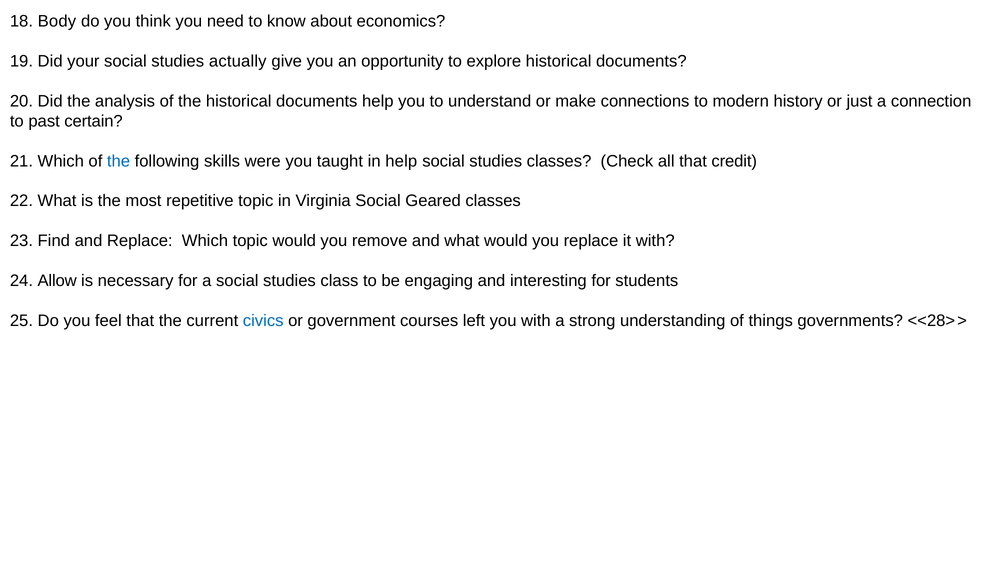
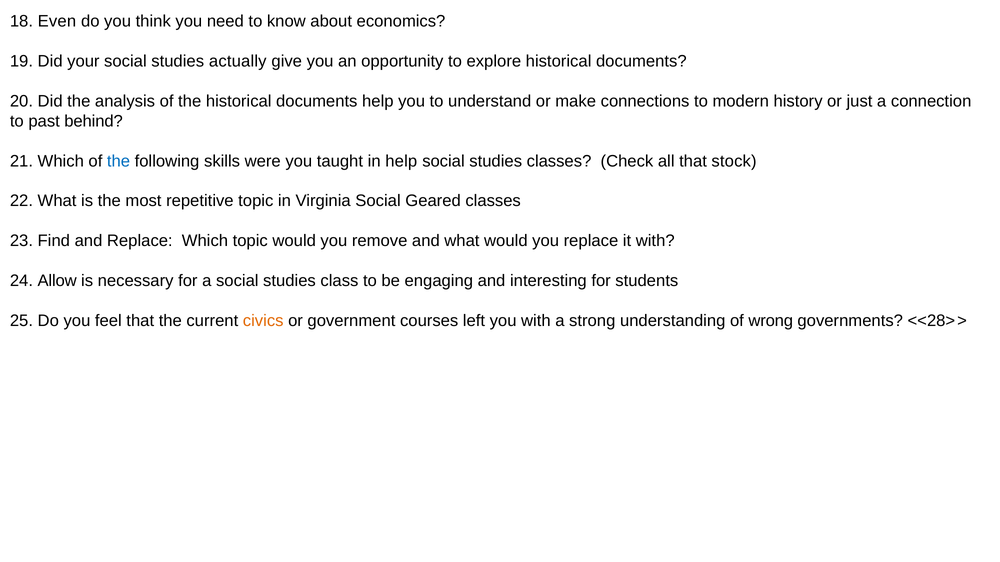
Body: Body -> Even (57, 21)
certain: certain -> behind (94, 121)
credit: credit -> stock (734, 161)
civics colour: blue -> orange (263, 321)
things: things -> wrong (771, 321)
